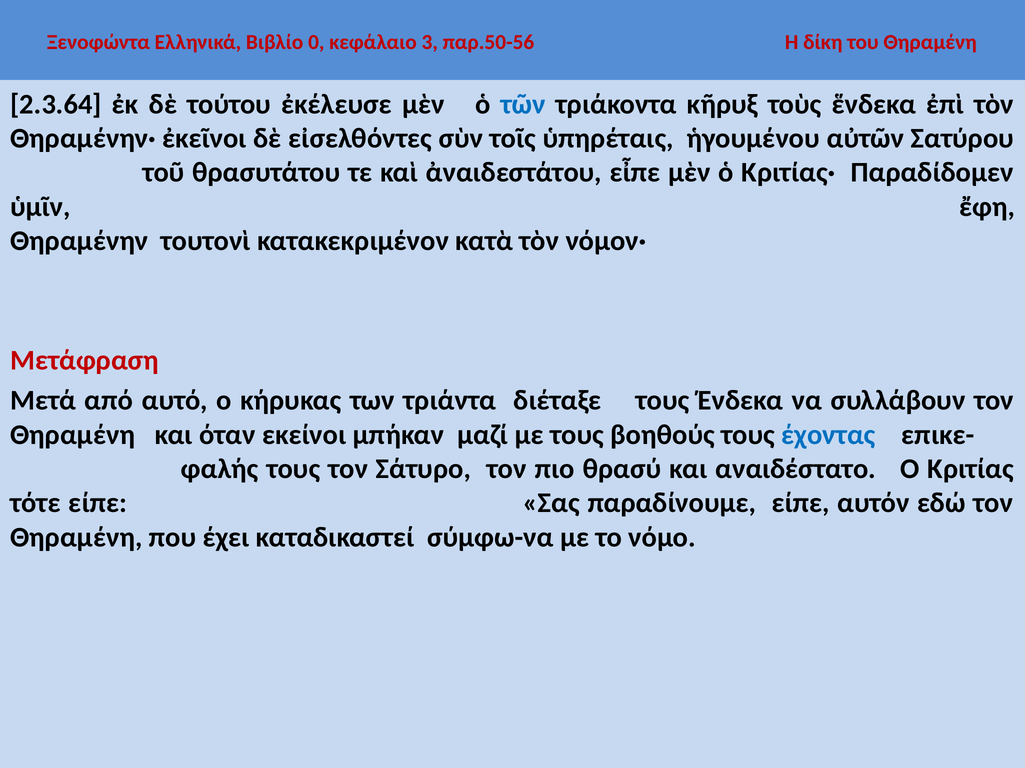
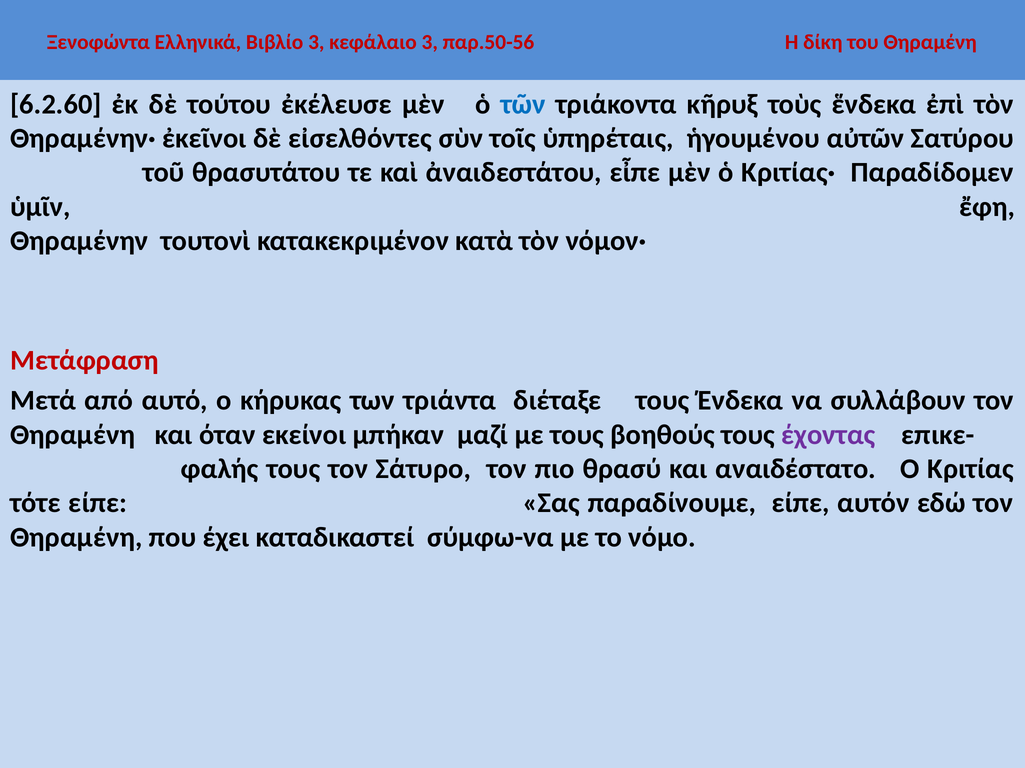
Βιβλίο 0: 0 -> 3 (316, 42)
2.3.64: 2.3.64 -> 6.2.60 (56, 104)
έχοντας colour: blue -> purple (828, 435)
